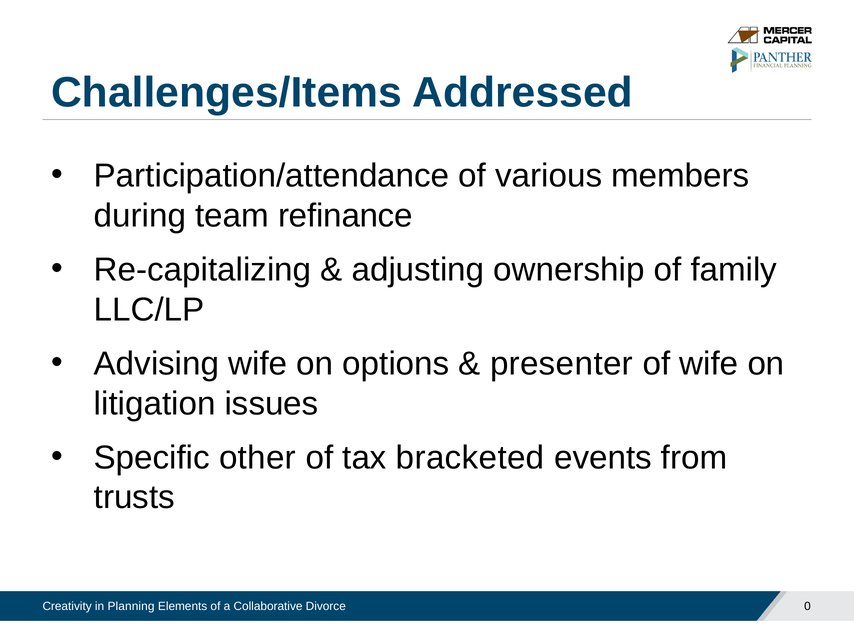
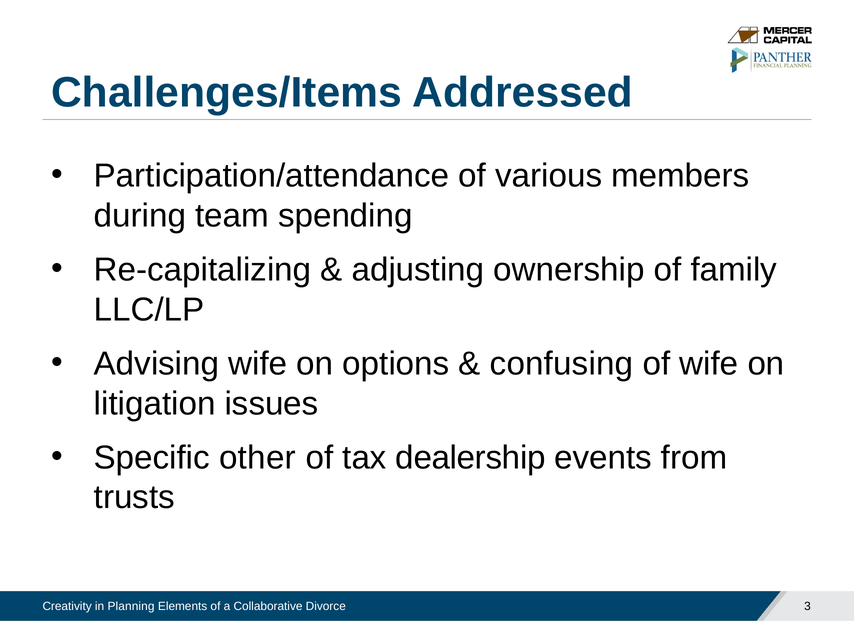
refinance: refinance -> spending (345, 216)
presenter: presenter -> confusing (562, 364)
bracketed: bracketed -> dealership (471, 458)
0: 0 -> 3 (807, 607)
